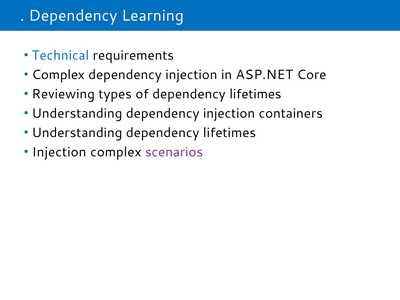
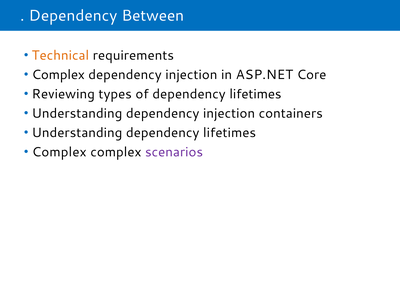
Learning: Learning -> Between (153, 16)
Technical colour: blue -> orange (60, 56)
Injection: Injection -> Complex (59, 152)
